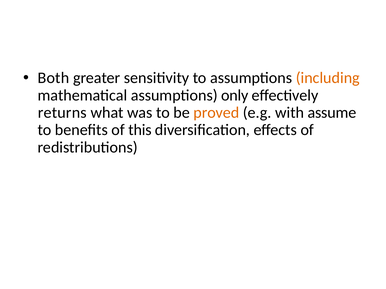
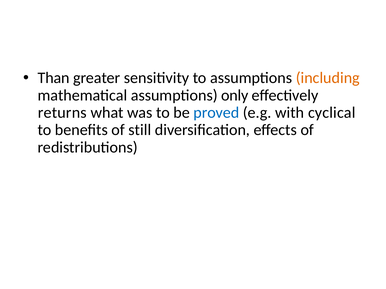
Both: Both -> Than (54, 78)
proved colour: orange -> blue (216, 113)
assume: assume -> cyclical (332, 113)
this: this -> still (140, 130)
